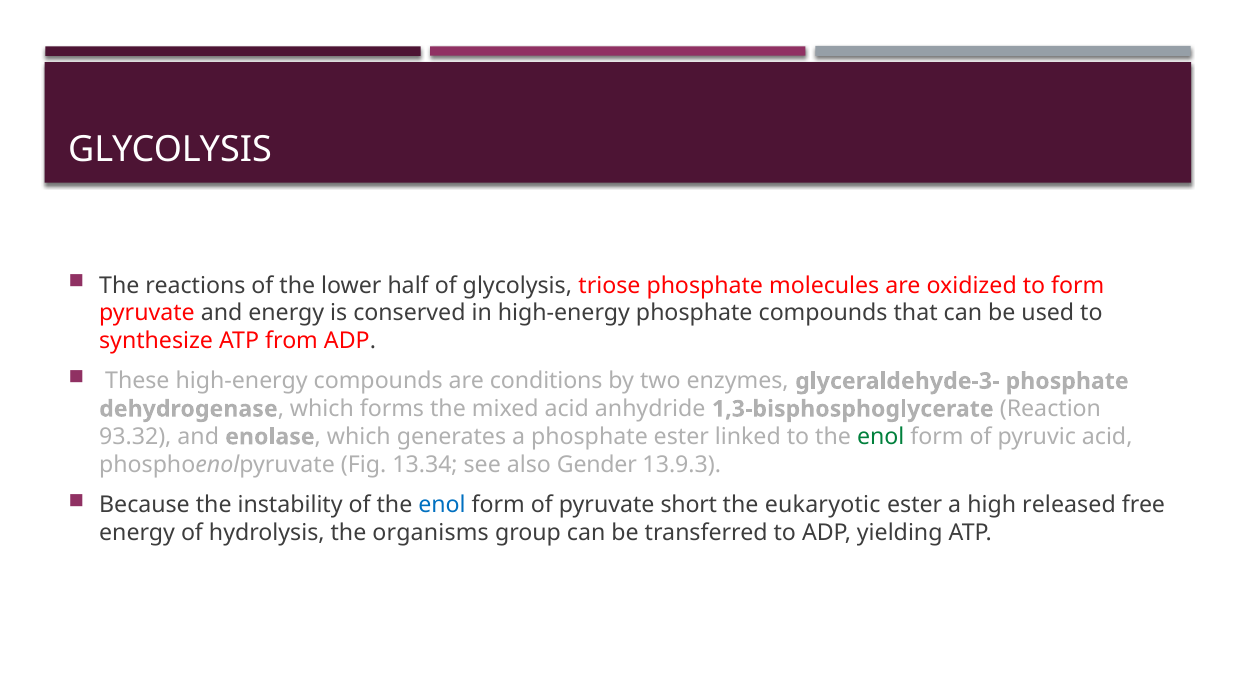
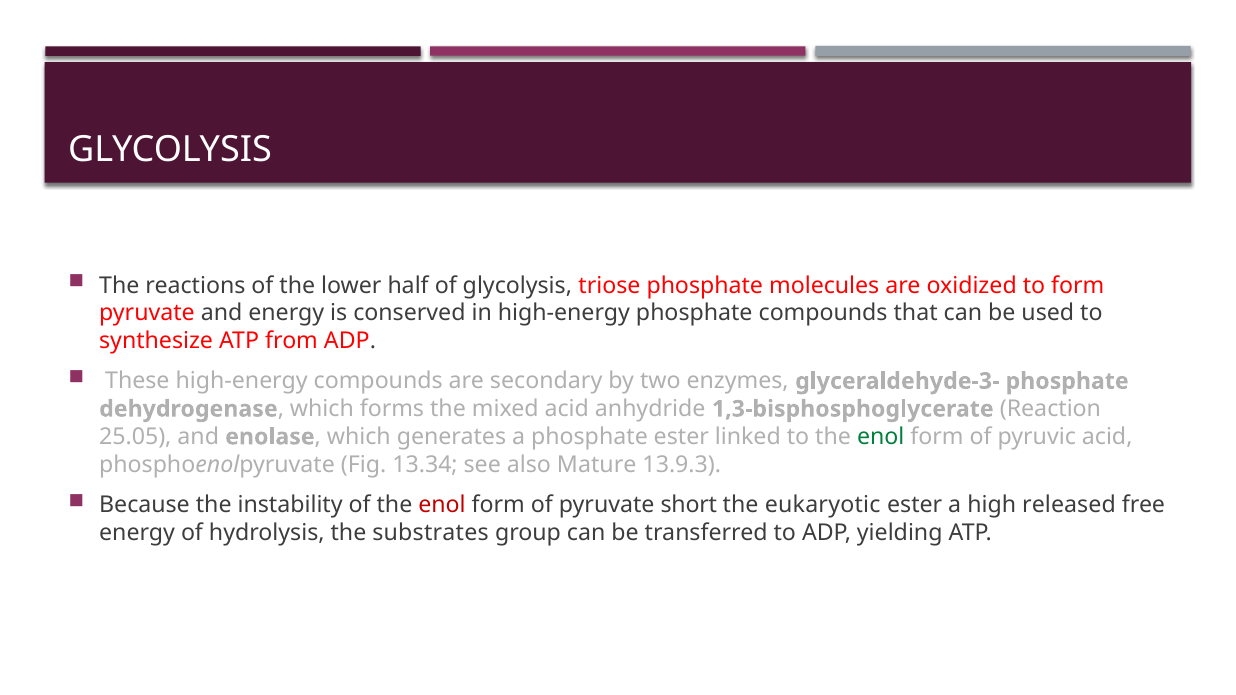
conditions: conditions -> secondary (546, 381)
93.32: 93.32 -> 25.05 (135, 437)
Gender: Gender -> Mature (597, 465)
enol colour: blue -> red (442, 505)
organisms: organisms -> substrates (431, 533)
